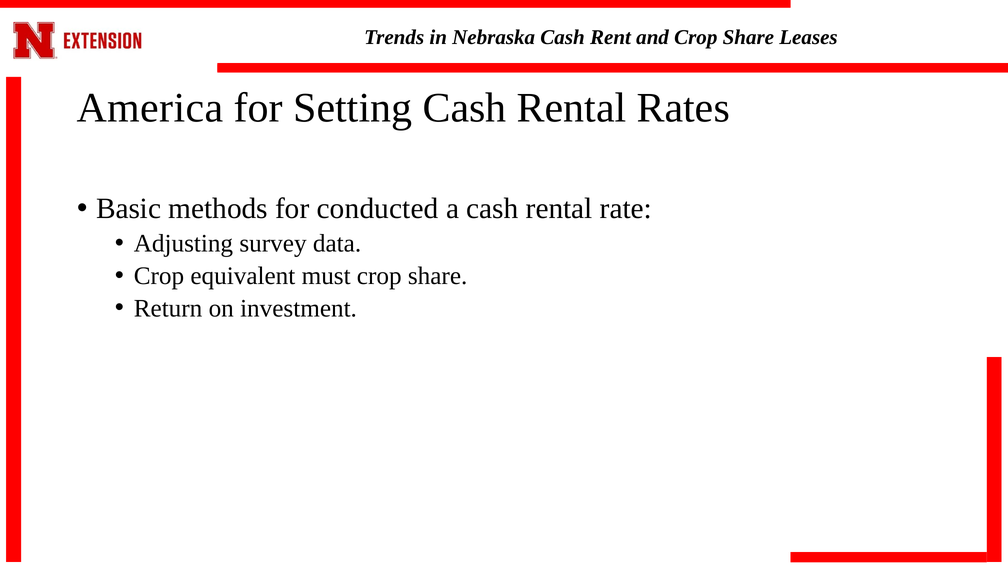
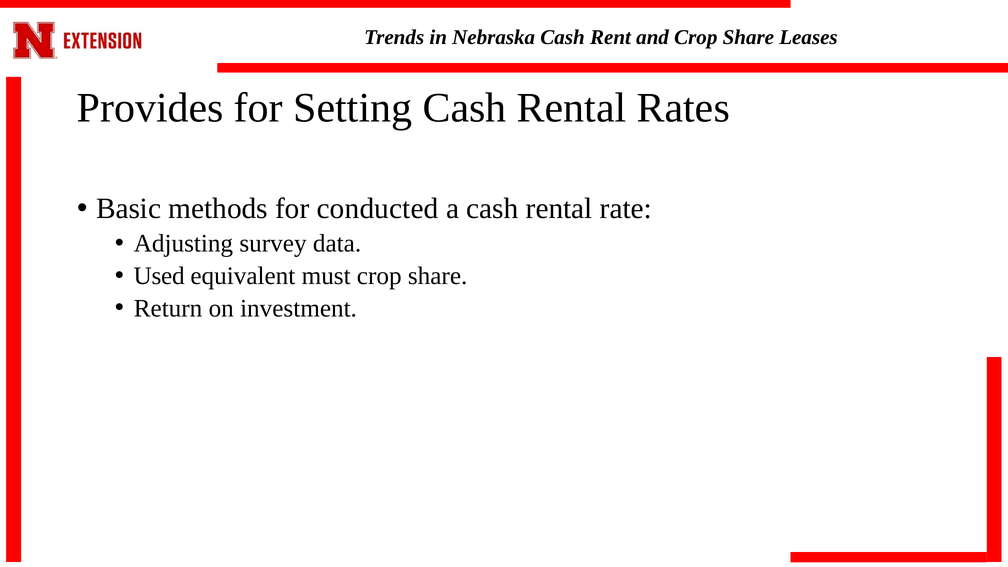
America: America -> Provides (150, 108)
Crop: Crop -> Used (159, 276)
